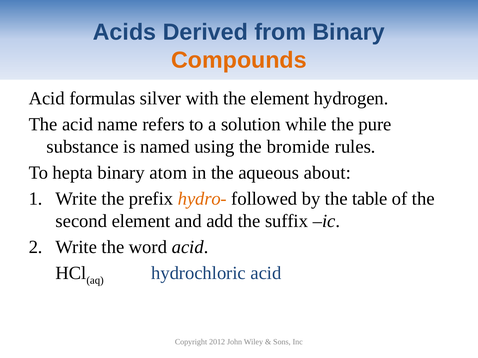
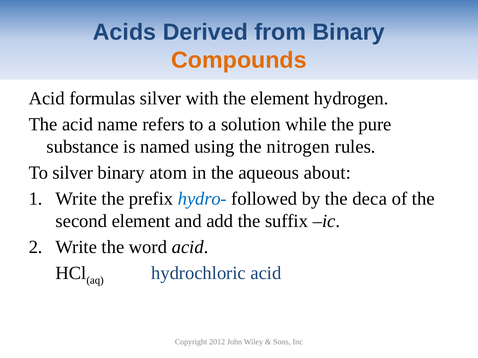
bromide: bromide -> nitrogen (298, 147)
To hepta: hepta -> silver (73, 173)
hydro- colour: orange -> blue (202, 199)
table: table -> deca (370, 199)
